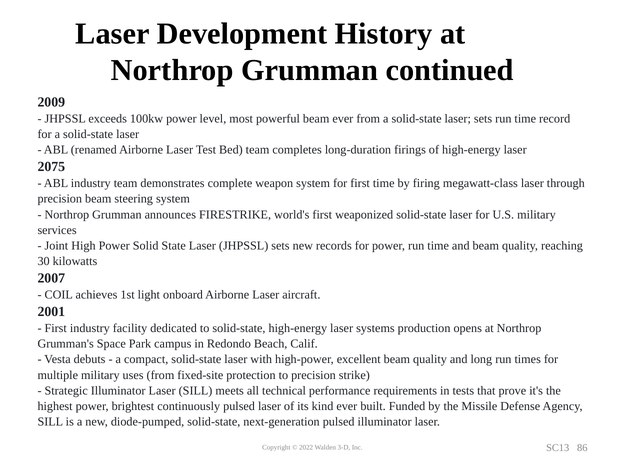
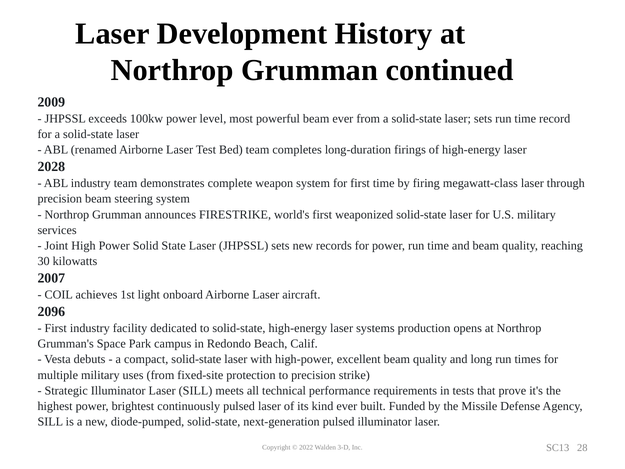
2075: 2075 -> 2028 (51, 167)
2001: 2001 -> 2096 (51, 312)
86: 86 -> 28 (582, 448)
